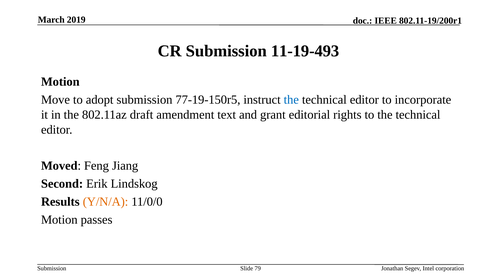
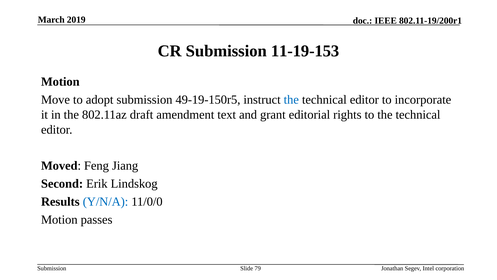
11-19-493: 11-19-493 -> 11-19-153 (305, 51)
77-19-150r5: 77-19-150r5 -> 49-19-150r5 (208, 100)
Y/N/A colour: orange -> blue (106, 202)
